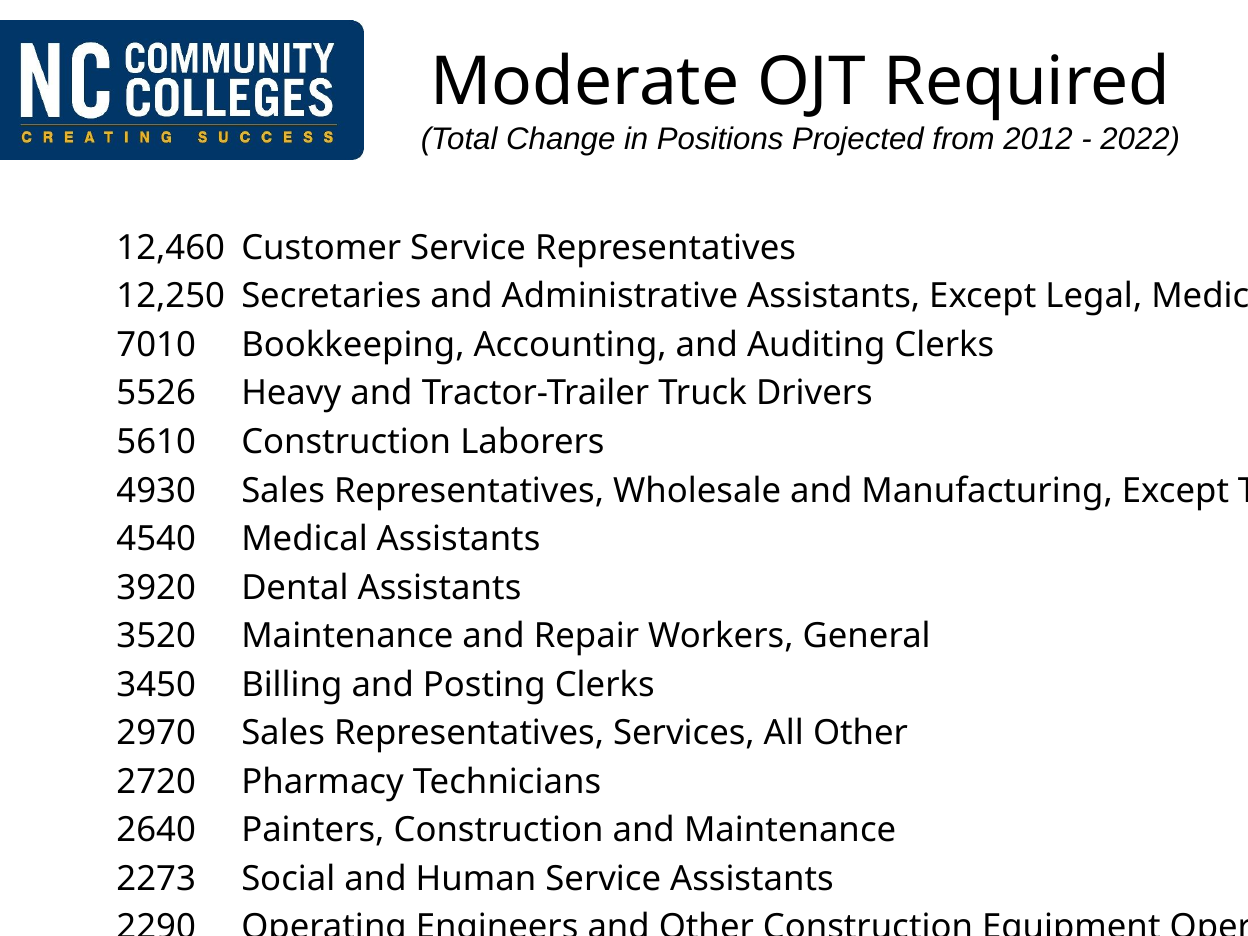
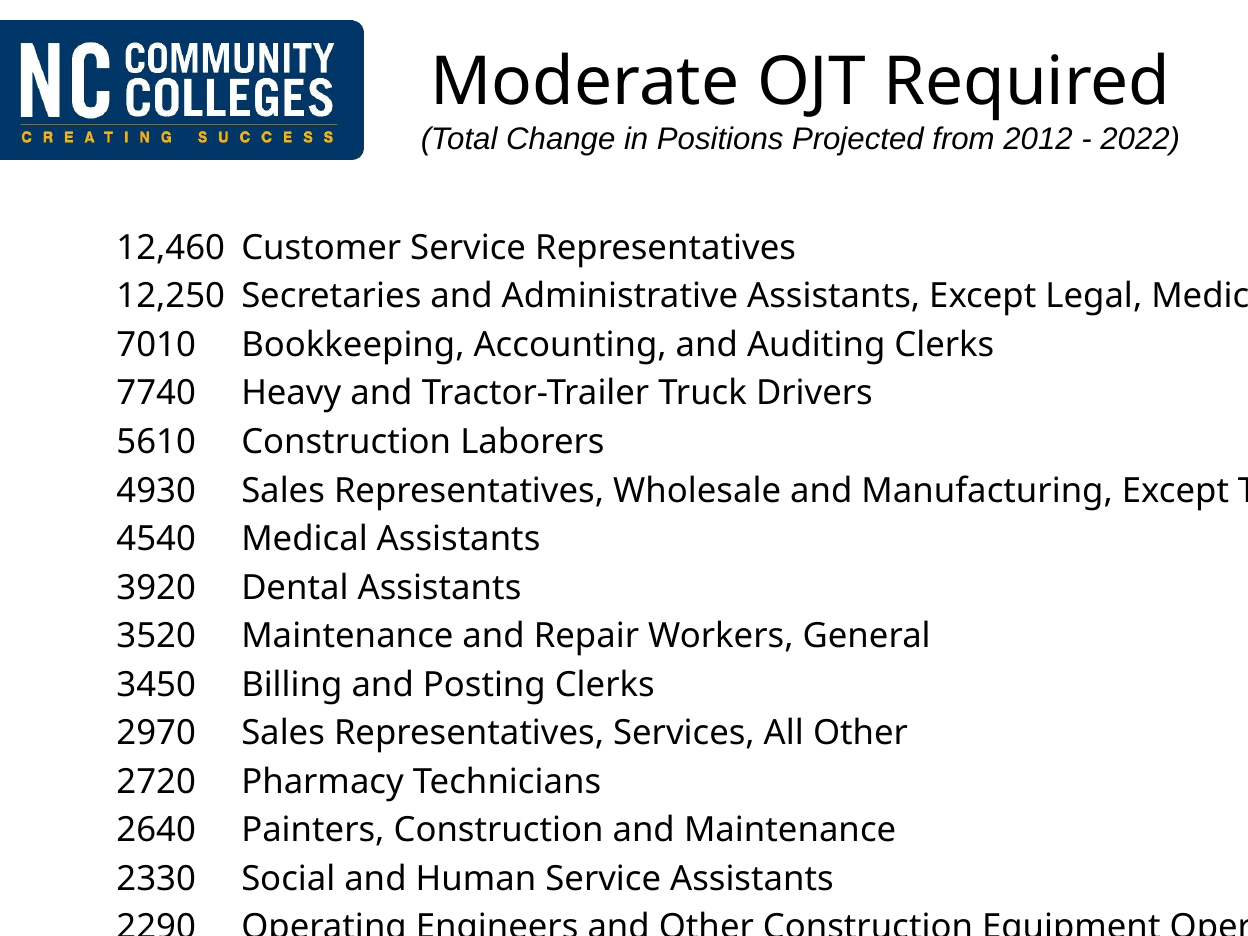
5526: 5526 -> 7740 (156, 394)
2273: 2273 -> 2330 (156, 879)
